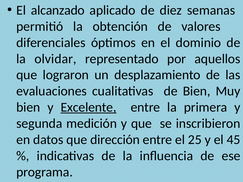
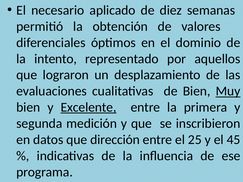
alcanzado: alcanzado -> necesario (58, 10)
olvidar: olvidar -> intento (56, 59)
Muy underline: none -> present (228, 91)
